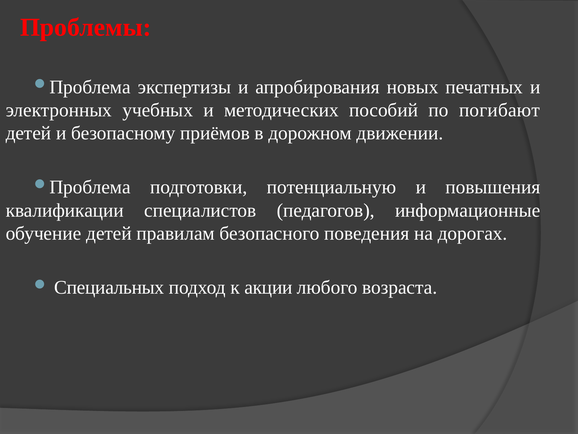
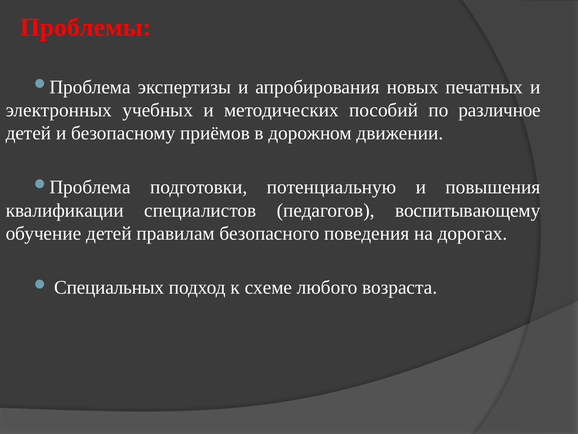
погибают: погибают -> различное (500, 110)
информационные: информационные -> воспитывающему (468, 210)
акции: акции -> схеме (268, 287)
